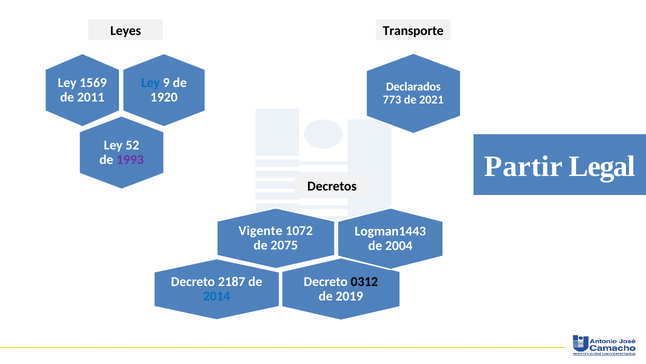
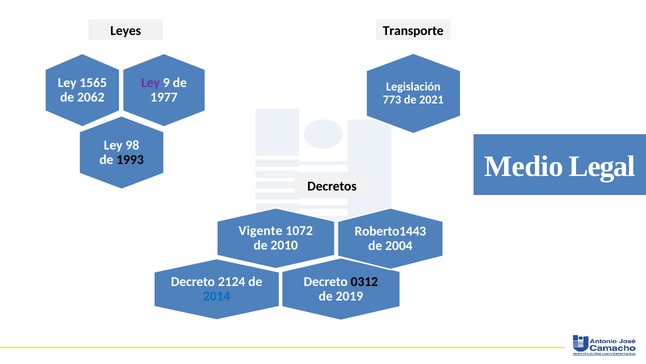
1569: 1569 -> 1565 (93, 83)
Ley colour: blue -> purple (151, 83)
Declarados: Declarados -> Legislación (413, 87)
2011: 2011 -> 2062 (91, 97)
1920: 1920 -> 1977 (164, 97)
52: 52 -> 98 (132, 145)
Partir: Partir -> Medio (524, 166)
1993 colour: purple -> black (130, 160)
Logman1443: Logman1443 -> Roberto1443 (390, 231)
2075: 2075 -> 2010 (284, 245)
2187: 2187 -> 2124 (232, 281)
